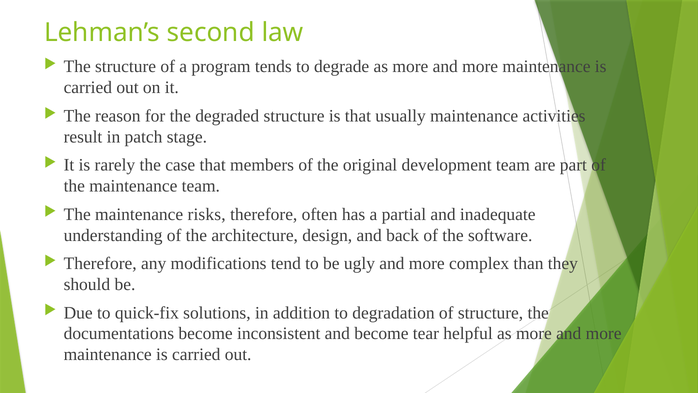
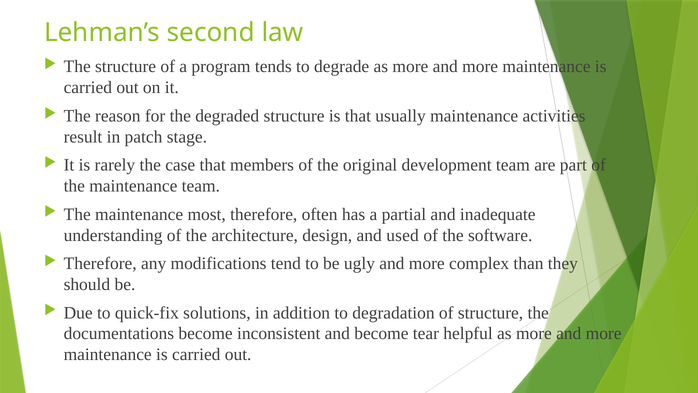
risks: risks -> most (207, 214)
back: back -> used (403, 235)
